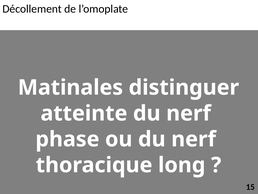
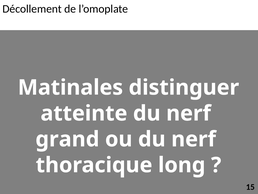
phase: phase -> grand (67, 139)
